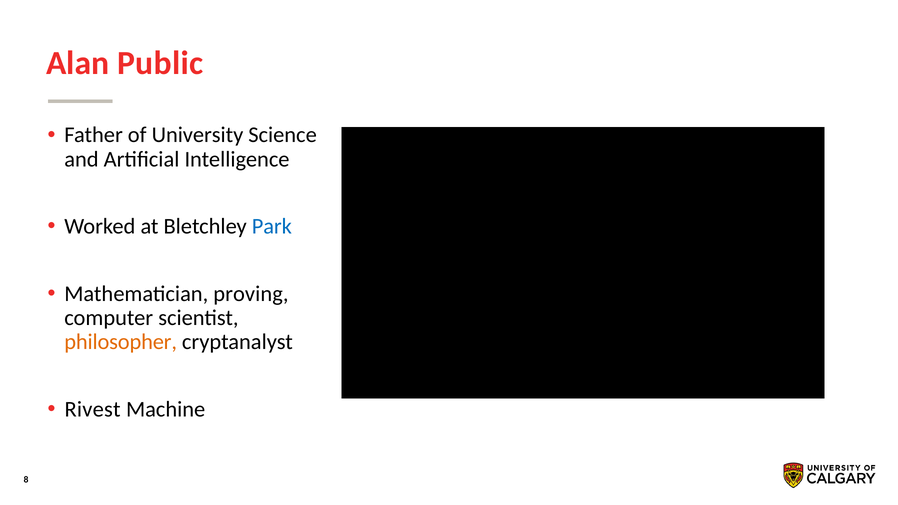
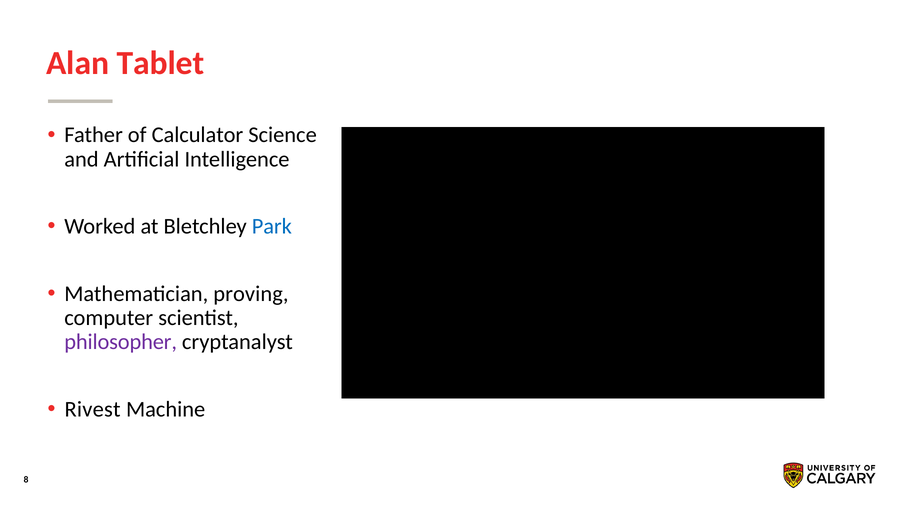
Public: Public -> Tablet (161, 63)
University: University -> Calculator (197, 135)
philosopher colour: orange -> purple (121, 342)
